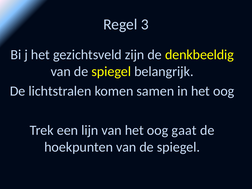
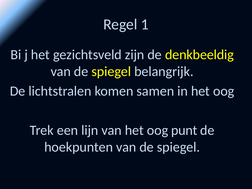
3: 3 -> 1 (145, 24)
gaat: gaat -> punt (184, 130)
